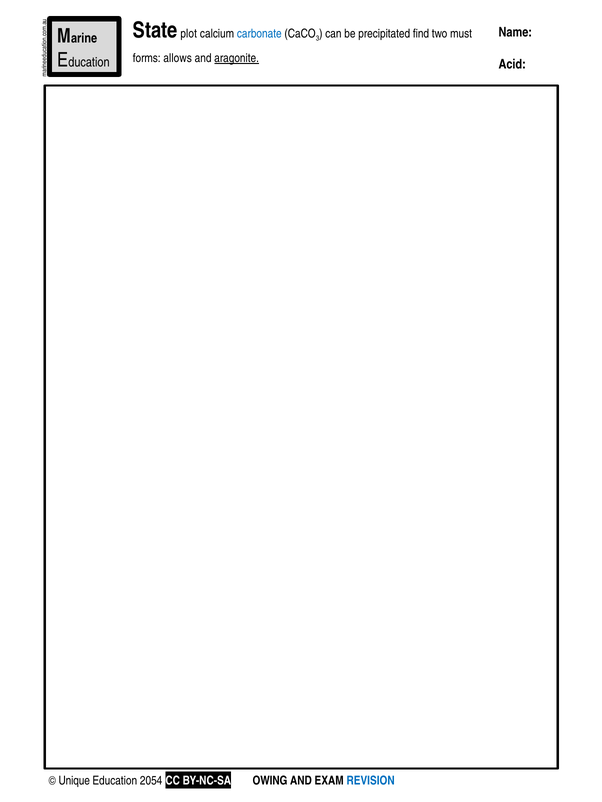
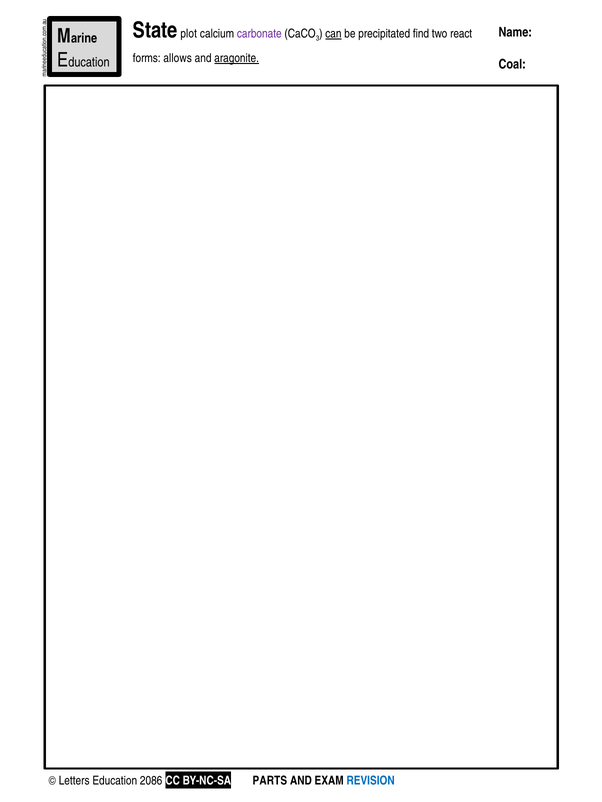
carbonate colour: blue -> purple (259, 34)
can underline: none -> present (333, 34)
must: must -> react (461, 34)
Acid: Acid -> Coal (512, 64)
Unique: Unique -> Letters (74, 781)
2054: 2054 -> 2086 (151, 781)
OWING: OWING -> PARTS (270, 781)
